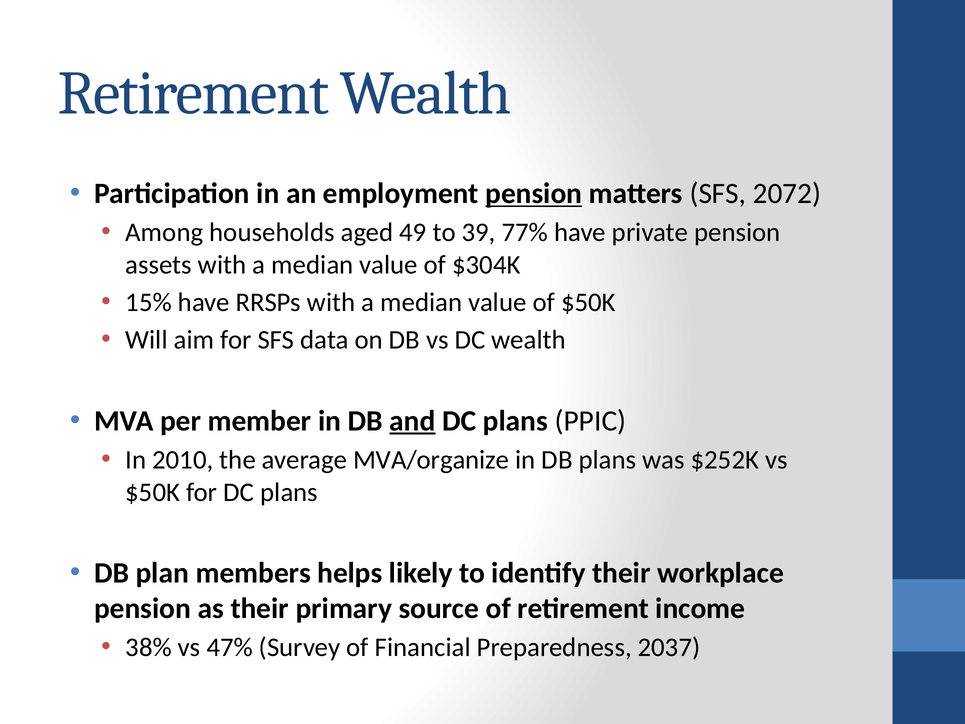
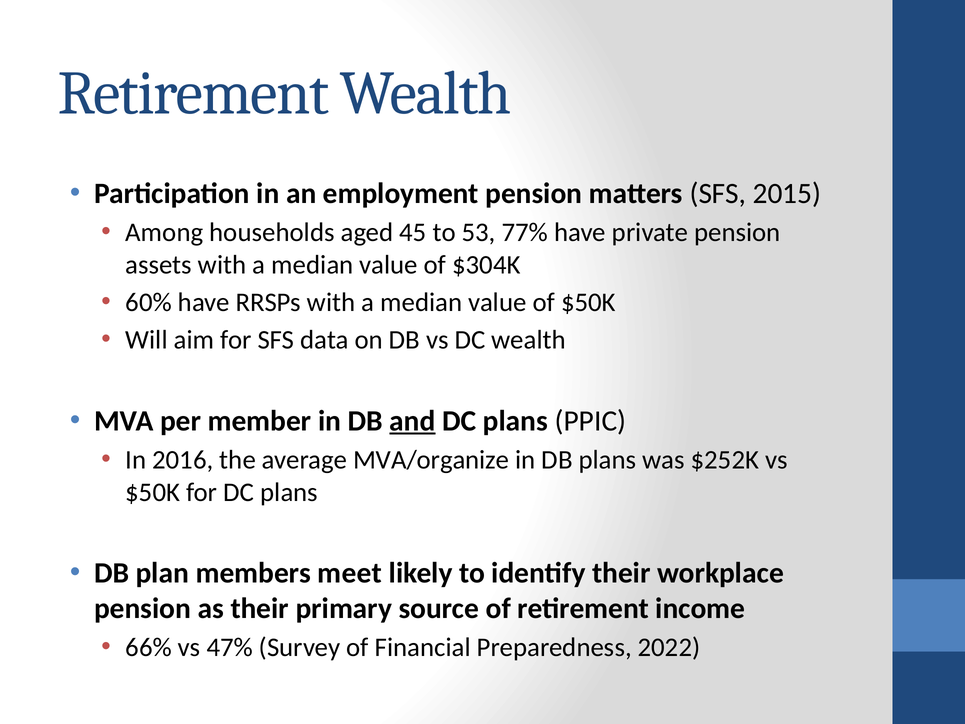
pension underline: present -> none (534, 193)
2072: 2072 -> 2015 (787, 193)
49: 49 -> 45 (413, 232)
39: 39 -> 53 (479, 232)
15%: 15% -> 60% (149, 302)
2010: 2010 -> 2016 (183, 460)
helps: helps -> meet (350, 573)
38%: 38% -> 66% (149, 647)
2037: 2037 -> 2022 (669, 647)
